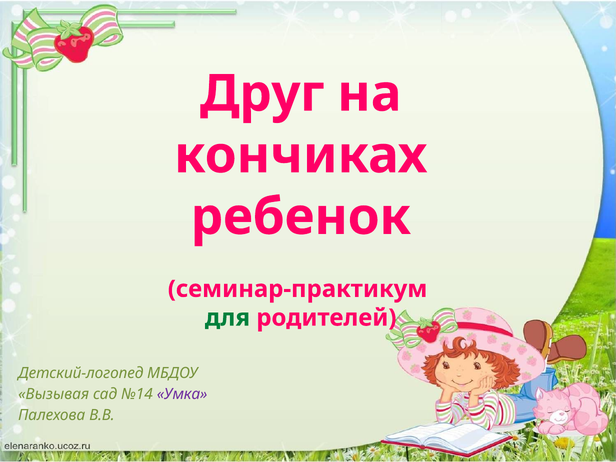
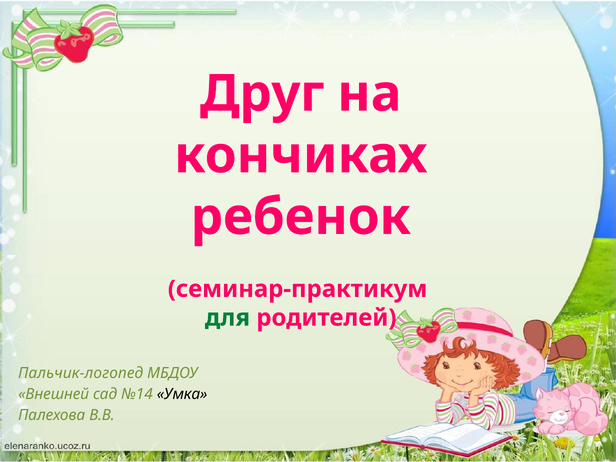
Детский-логопед: Детский-логопед -> Пальчик-логопед (81, 373)
Вызывая: Вызывая -> Внешней (54, 394)
Умка colour: purple -> black (182, 394)
